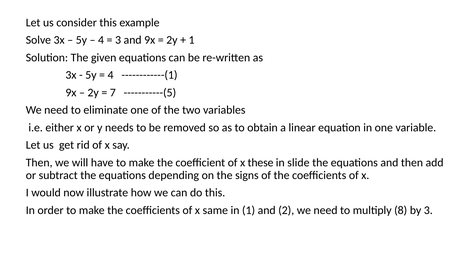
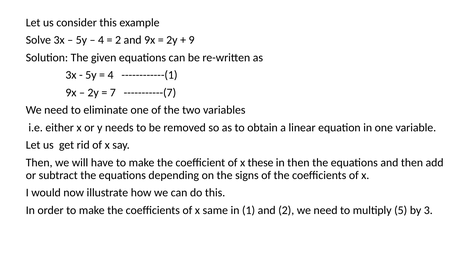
3: 3 -> 2 (118, 40)
1: 1 -> 9 (192, 40)
-----------(5: -----------(5 -> -----------(7 (150, 93)
in slide: slide -> then (298, 163)
8: 8 -> 5 (401, 210)
